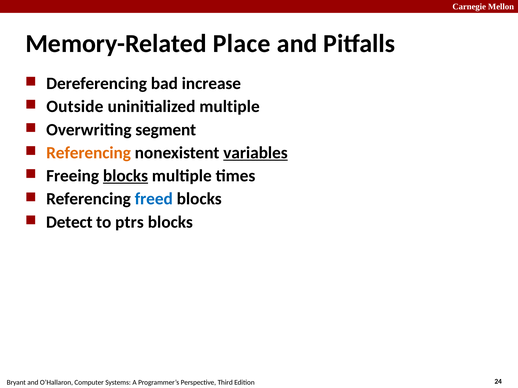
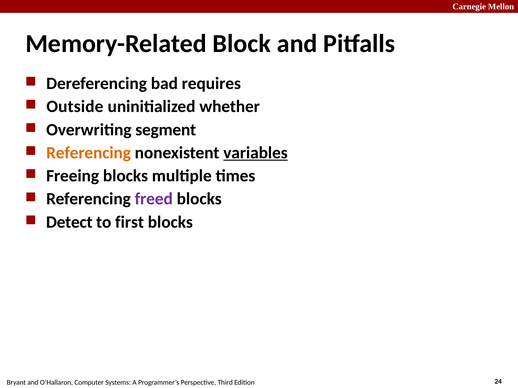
Place: Place -> Block (242, 44)
increase: increase -> requires (211, 84)
uninitialized multiple: multiple -> whether (230, 107)
blocks underline: present -> none (125, 176)
freed colour: blue -> purple (154, 199)
ptrs: ptrs -> first (130, 222)
